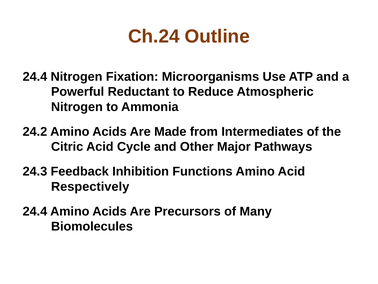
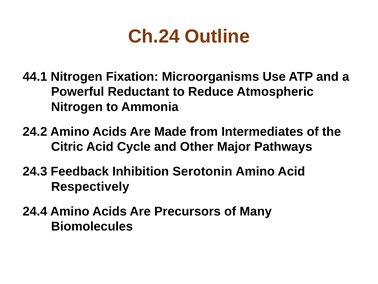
24.4: 24.4 -> 44.1 (35, 76)
Functions: Functions -> Serotonin (202, 171)
